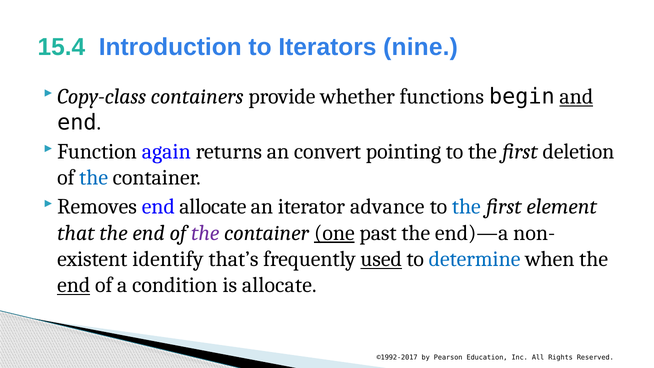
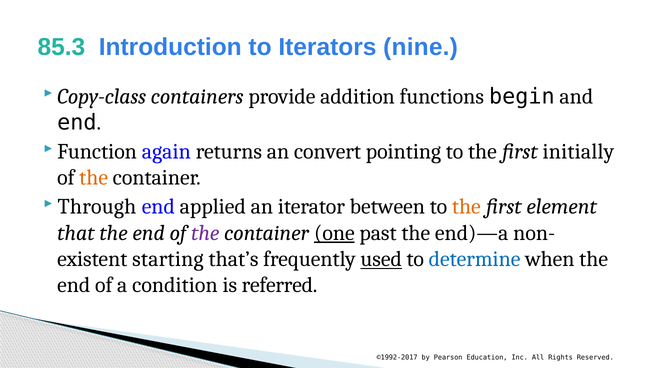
15.4: 15.4 -> 85.3 (61, 47)
whether: whether -> addition (357, 97)
and underline: present -> none (576, 97)
deletion: deletion -> initially (578, 152)
the colour: blue -> orange (94, 178)
Removes: Removes -> Through (97, 207)
end allocate: allocate -> applied (213, 207)
advance: advance -> between (387, 207)
the colour: blue -> orange (466, 207)
identify: identify -> starting (168, 259)
end underline: present -> none (74, 285)
is allocate: allocate -> referred (279, 285)
